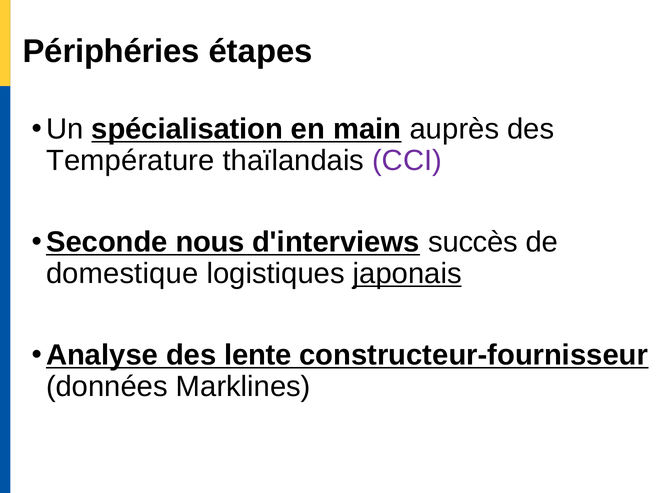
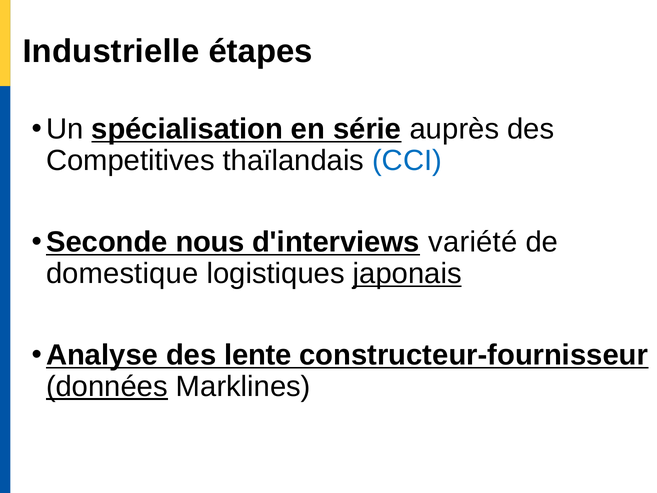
Périphéries: Périphéries -> Industrielle (111, 52)
main: main -> série (367, 129)
Température: Température -> Competitives (130, 161)
CCI colour: purple -> blue (407, 161)
succès: succès -> variété (473, 242)
données underline: none -> present (107, 386)
